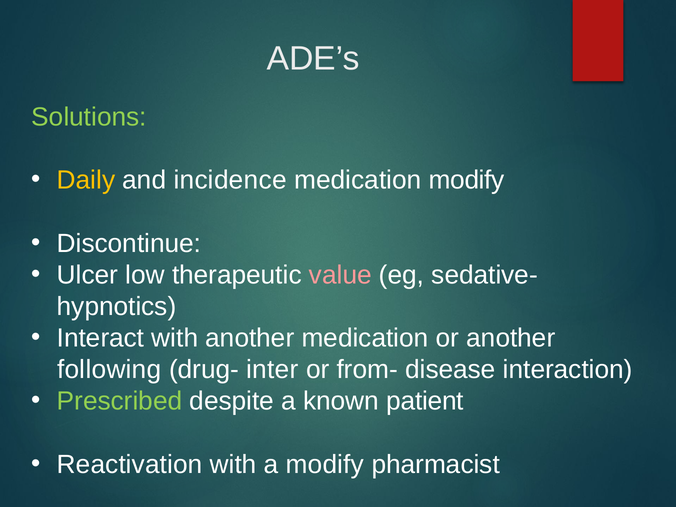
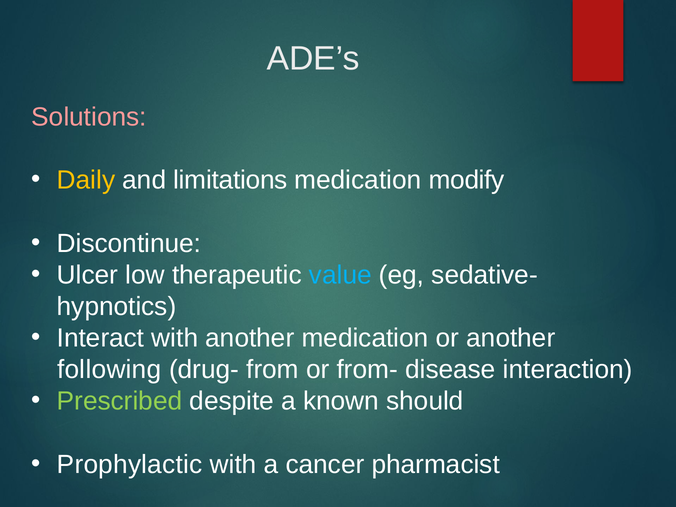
Solutions colour: light green -> pink (89, 117)
incidence: incidence -> limitations (230, 180)
value colour: pink -> light blue (340, 275)
inter: inter -> from (273, 370)
patient: patient -> should (425, 401)
Reactivation: Reactivation -> Prophylactic (130, 464)
a modify: modify -> cancer (325, 464)
